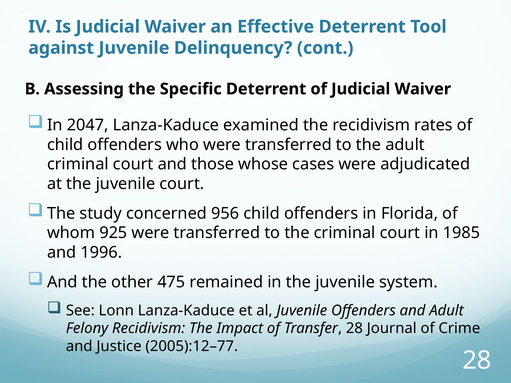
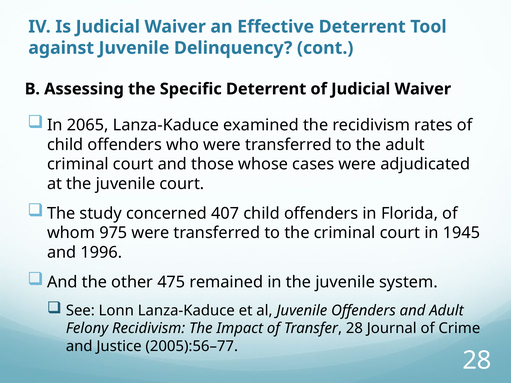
2047: 2047 -> 2065 (88, 125)
956: 956 -> 407 (225, 213)
925: 925 -> 975 (113, 233)
1985: 1985 -> 1945 (462, 233)
2005):12–77: 2005):12–77 -> 2005):56–77 (192, 346)
